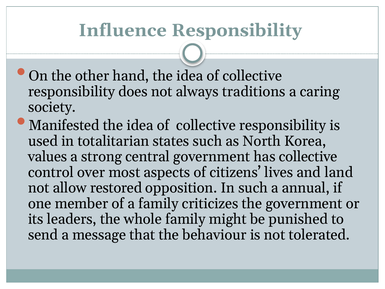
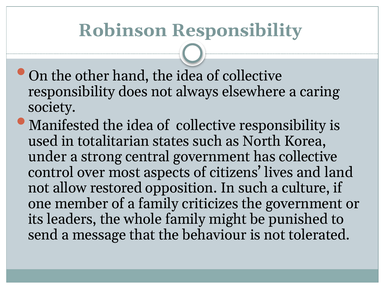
Influence: Influence -> Robinson (123, 30)
traditions: traditions -> elsewhere (254, 91)
values: values -> under (47, 157)
annual: annual -> culture (306, 188)
